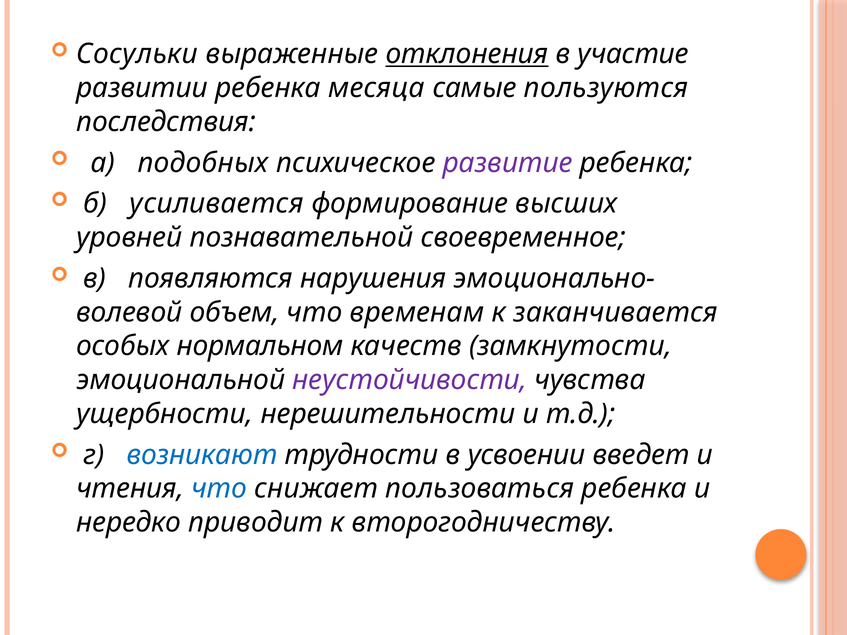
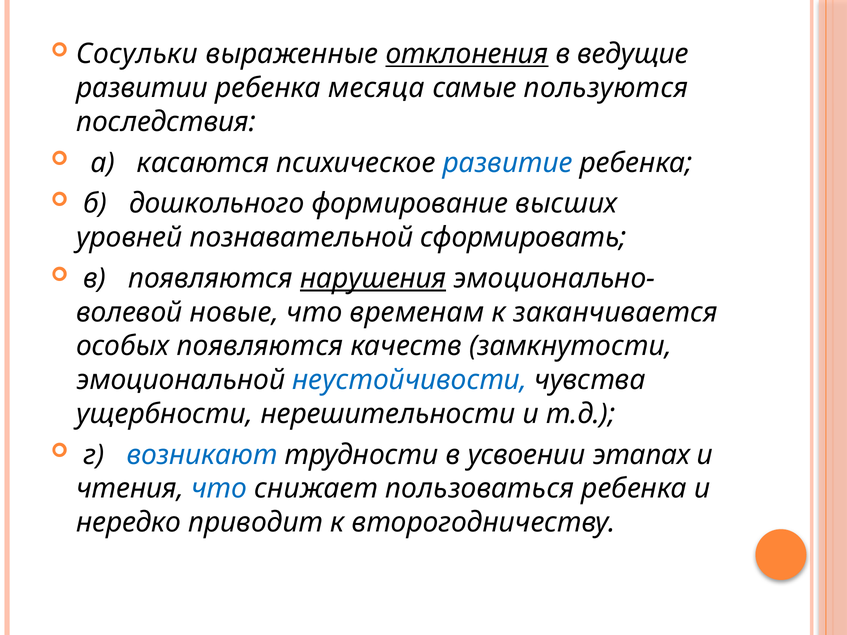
участие: участие -> ведущие (633, 54)
подобных: подобных -> касаются (203, 163)
развитие colour: purple -> blue (508, 163)
усиливается: усиливается -> дошкольного (217, 204)
своевременное: своевременное -> сформировать (523, 238)
нарушения underline: none -> present (373, 279)
объем: объем -> новые (234, 312)
особых нормальном: нормальном -> появляются (260, 346)
неустойчивости colour: purple -> blue (410, 380)
введет: введет -> этапах (641, 455)
